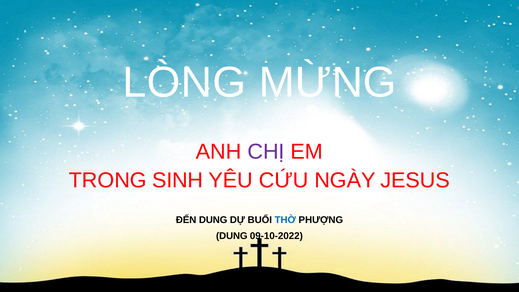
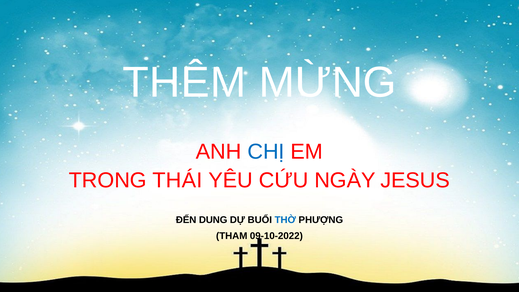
LÒNG: LÒNG -> THÊM (184, 82)
CHỊ colour: purple -> blue (266, 152)
SINH: SINH -> THÁI (177, 180)
DUNG: DUNG -> THAM (232, 236)
